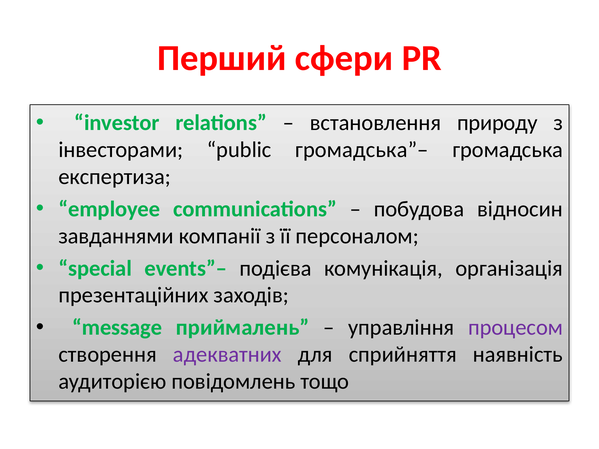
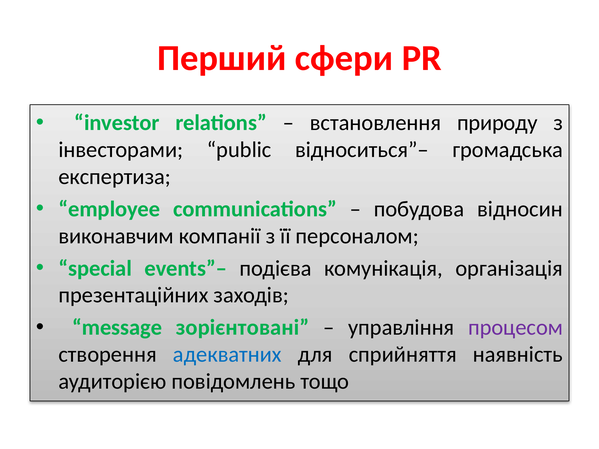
громадська”–: громадська”– -> відноситься”– (362, 150)
завданнями: завданнями -> виконавчим (116, 236)
приймалень: приймалень -> зорієнтовані (243, 328)
адекватних colour: purple -> blue (227, 355)
